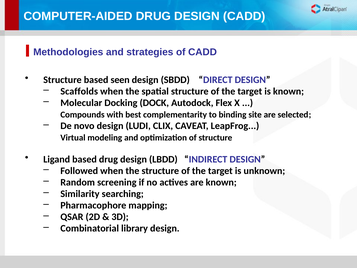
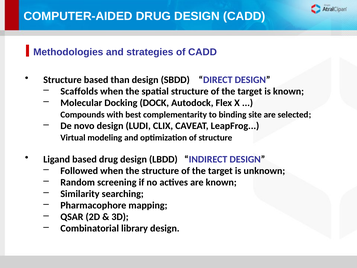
seen: seen -> than (120, 80)
